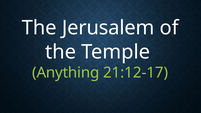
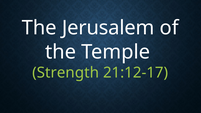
Anything: Anything -> Strength (66, 73)
